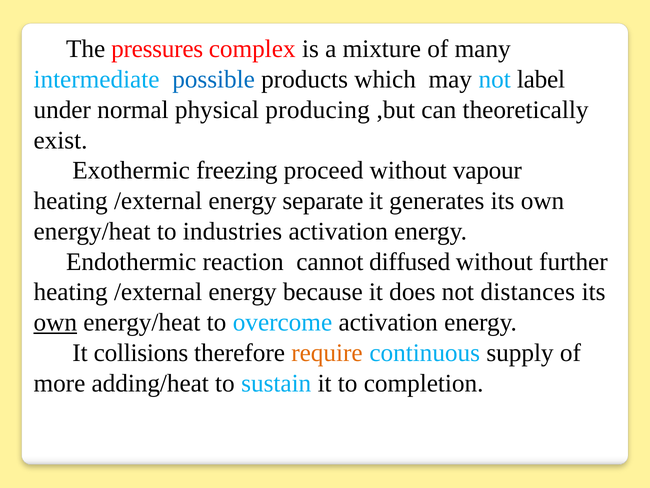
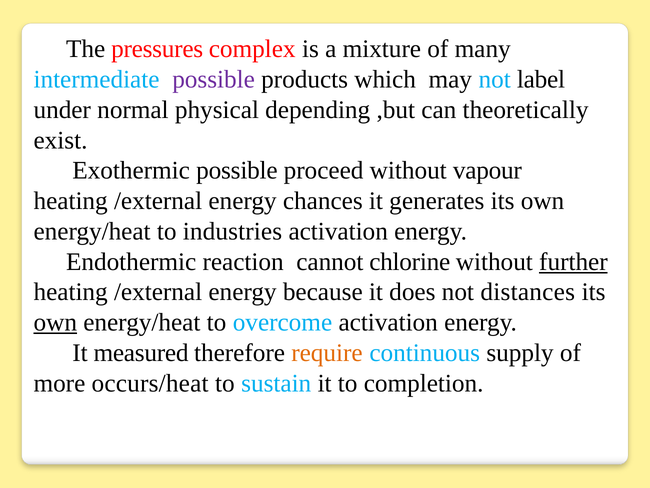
possible colour: blue -> purple (214, 79)
producing: producing -> depending (318, 110)
Exothermic freezing: freezing -> possible (237, 170)
separate: separate -> chances (323, 201)
diffused: diffused -> chlorine (410, 261)
further underline: none -> present (573, 261)
collisions: collisions -> measured (141, 352)
adding/heat: adding/heat -> occurs/heat (150, 383)
